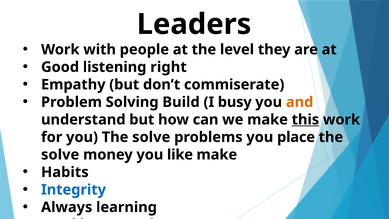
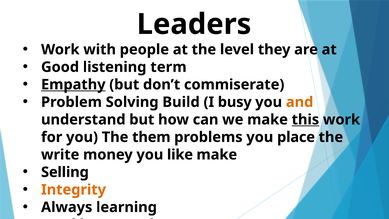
right: right -> term (168, 67)
Empathy underline: none -> present (73, 85)
you The solve: solve -> them (151, 137)
solve: solve -> write (60, 155)
Habits: Habits -> Selling (65, 172)
Integrity colour: blue -> orange (74, 190)
